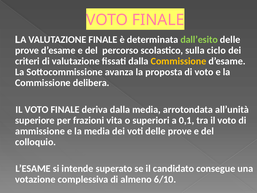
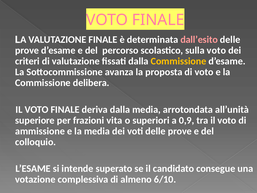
dall’esito colour: light green -> pink (199, 40)
sulla ciclo: ciclo -> voto (216, 50)
0,1: 0,1 -> 0,9 (187, 120)
